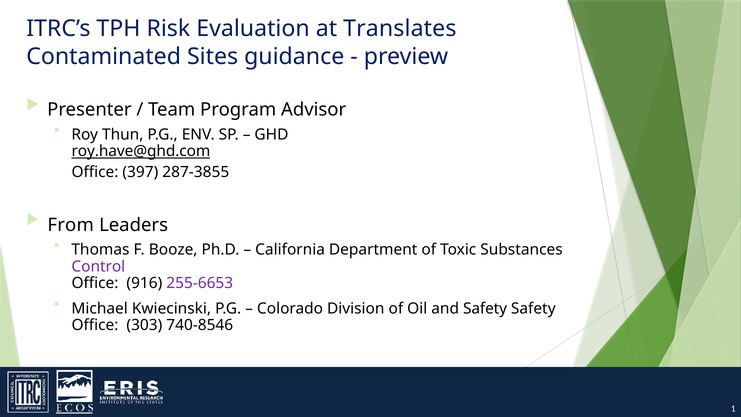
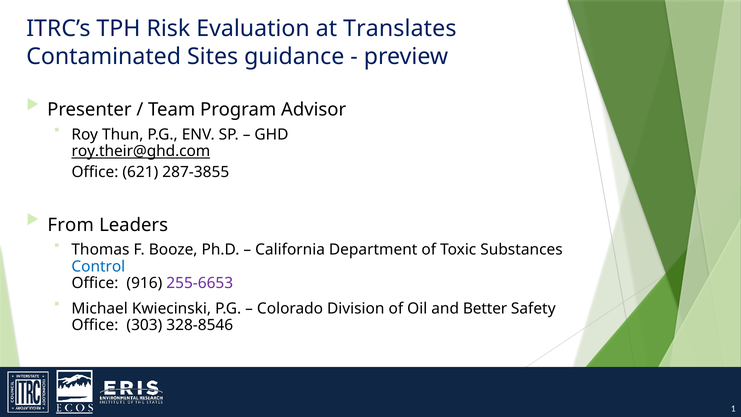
roy.have@ghd.com: roy.have@ghd.com -> roy.their@ghd.com (141, 151)
397: 397 -> 621 (140, 172)
Control colour: purple -> blue (98, 266)
and Safety: Safety -> Better (485, 308)
740-8546: 740-8546 -> 328-8546 (200, 325)
